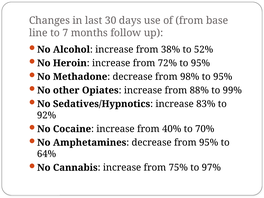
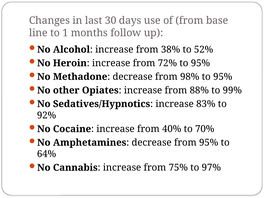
7: 7 -> 1 (65, 33)
